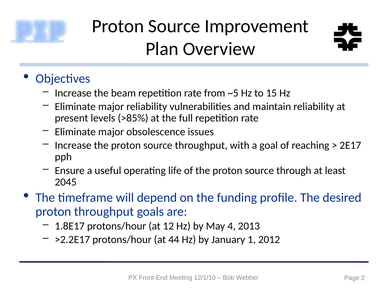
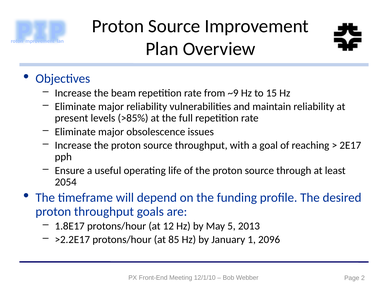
~5: ~5 -> ~9 (233, 93)
2045: 2045 -> 2054 (66, 182)
4: 4 -> 5 (231, 226)
44: 44 -> 85 (174, 240)
2012: 2012 -> 2096 (269, 240)
